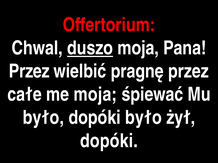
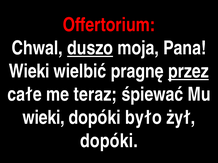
Przez: Przez -> Wieki (29, 71)
przez underline: none -> present (188, 71)
me moja: moja -> teraz (95, 95)
było: było -> wieki (44, 118)
